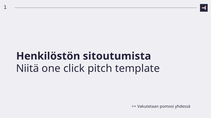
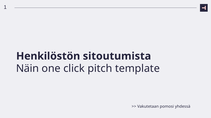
Niitä: Niitä -> Näin (27, 69)
